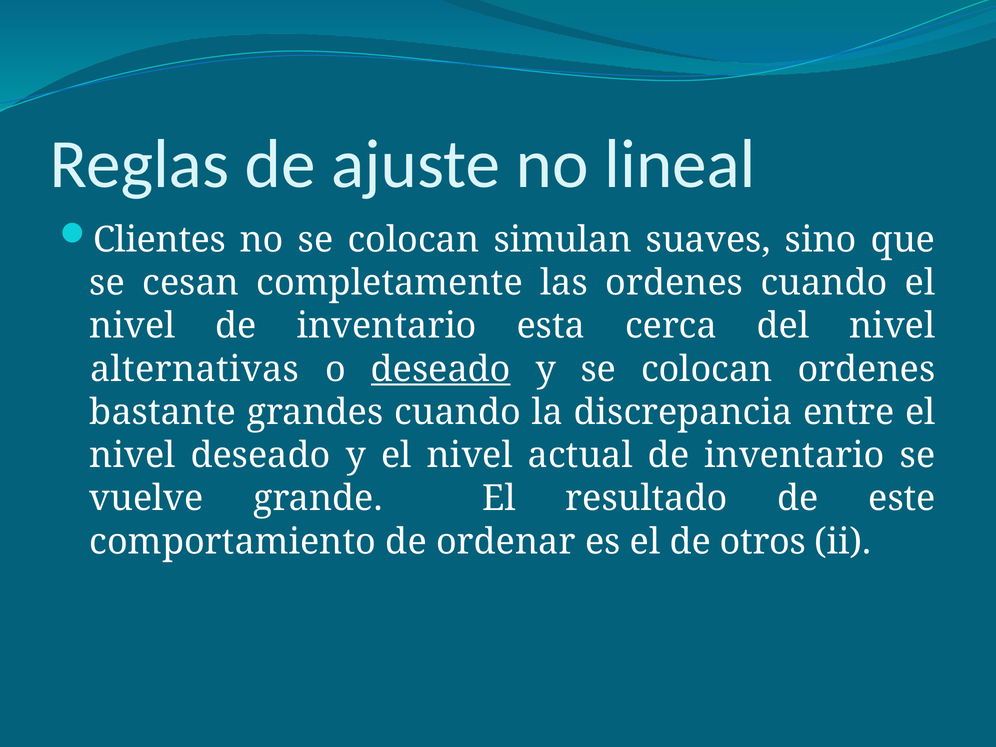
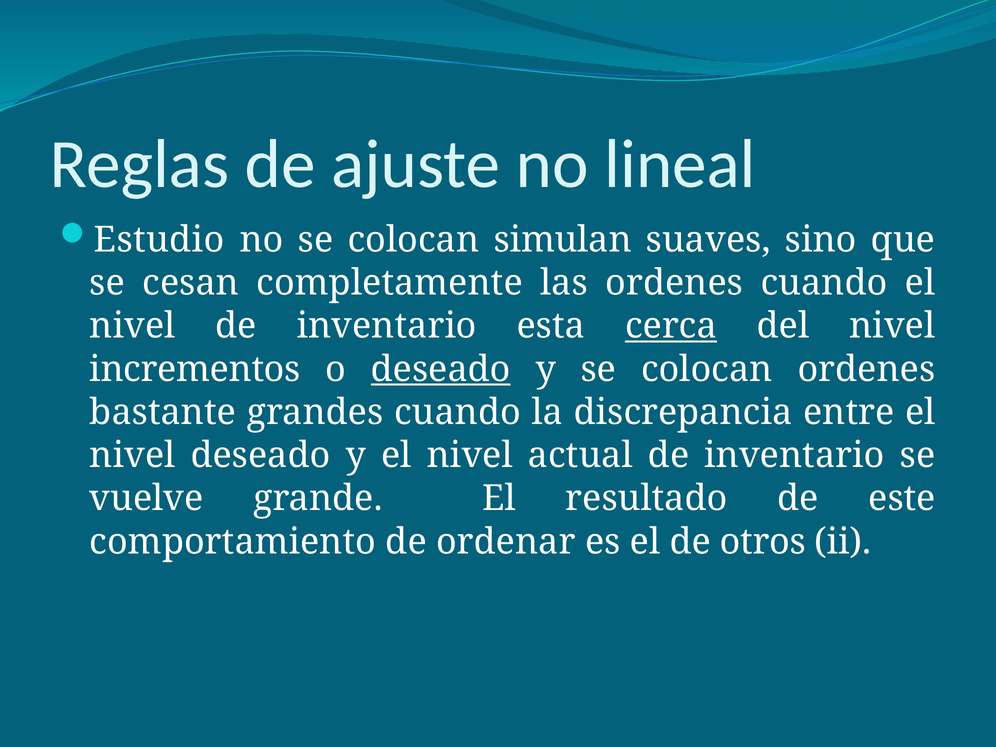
Clientes: Clientes -> Estudio (159, 240)
cerca underline: none -> present (671, 326)
alternativas: alternativas -> incrementos (195, 369)
